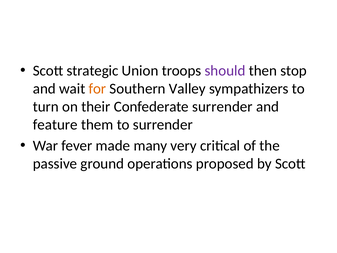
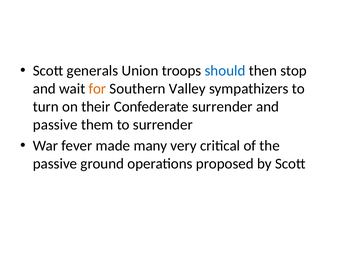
strategic: strategic -> generals (92, 71)
should colour: purple -> blue (225, 71)
feature: feature -> passive (55, 125)
